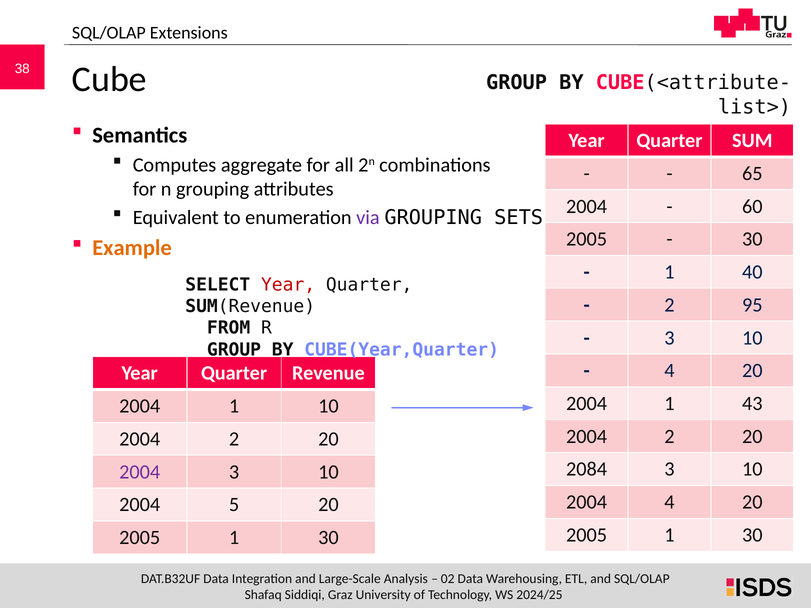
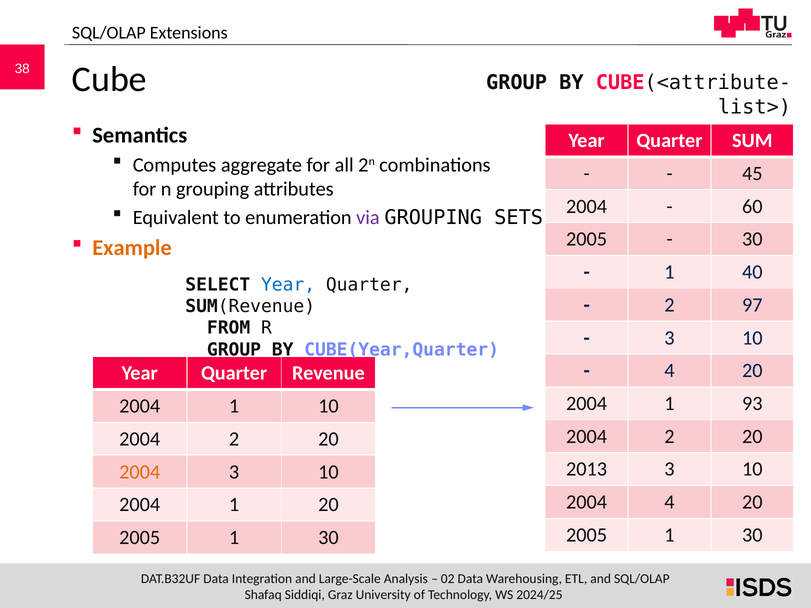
65: 65 -> 45 (752, 174)
Year colour: red -> blue (288, 285)
95: 95 -> 97 (752, 305)
43: 43 -> 93 (752, 404)
2084: 2084 -> 2013 (587, 470)
2004 colour: purple -> orange (140, 472)
5: 5 -> 1 (234, 505)
